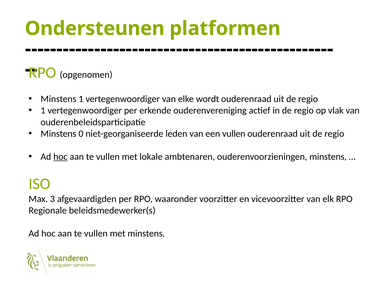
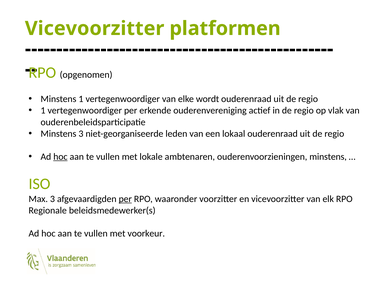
Ondersteunen: Ondersteunen -> Vicevoorzitter (95, 28)
Minstens 0: 0 -> 3 (81, 134)
een vullen: vullen -> lokaal (234, 134)
per underline: none -> present (125, 199)
met minstens: minstens -> voorkeur (146, 233)
